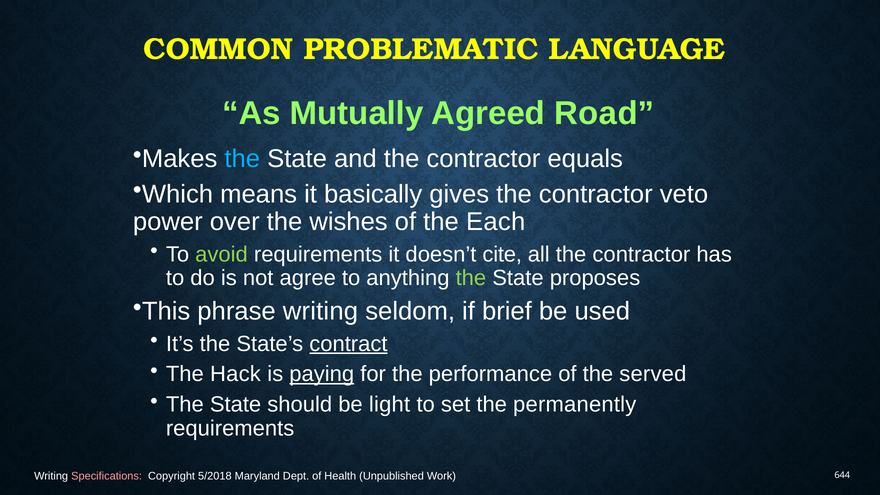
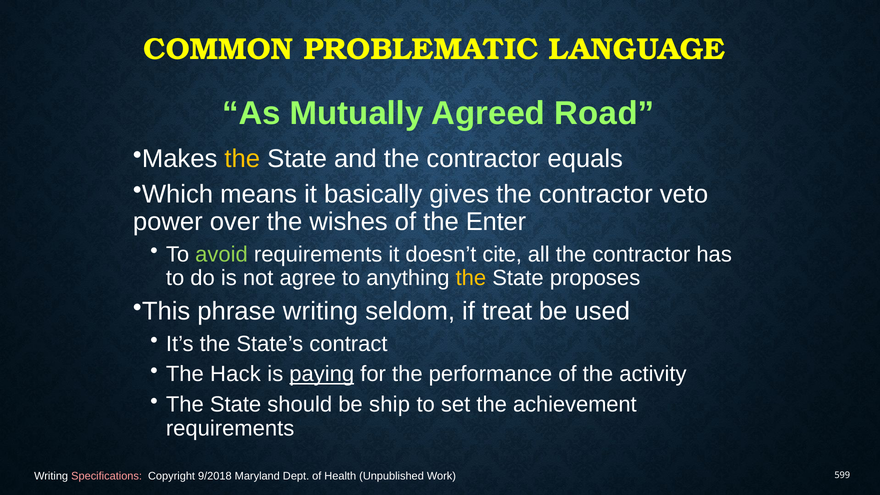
the colour: light blue -> yellow (242, 159)
Each: Each -> Enter (496, 222)
the colour: light green -> yellow (471, 278)
brief: brief -> treat (507, 311)
contract underline: present -> none (348, 344)
served: served -> activity (653, 374)
light: light -> ship (390, 405)
permanently: permanently -> achievement (575, 405)
5/2018: 5/2018 -> 9/2018 (215, 476)
644: 644 -> 599 (842, 475)
